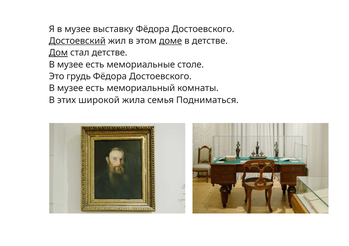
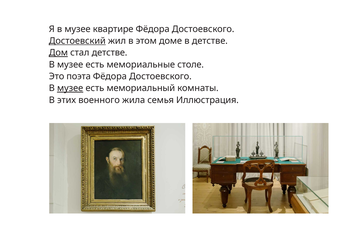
выставку: выставку -> квартире (113, 29)
доме underline: present -> none (171, 41)
грудь: грудь -> поэта (79, 77)
музее underline: none -> present (70, 88)
широкой: широкой -> военного (99, 100)
Подниматься: Подниматься -> Иллюстрация (207, 100)
